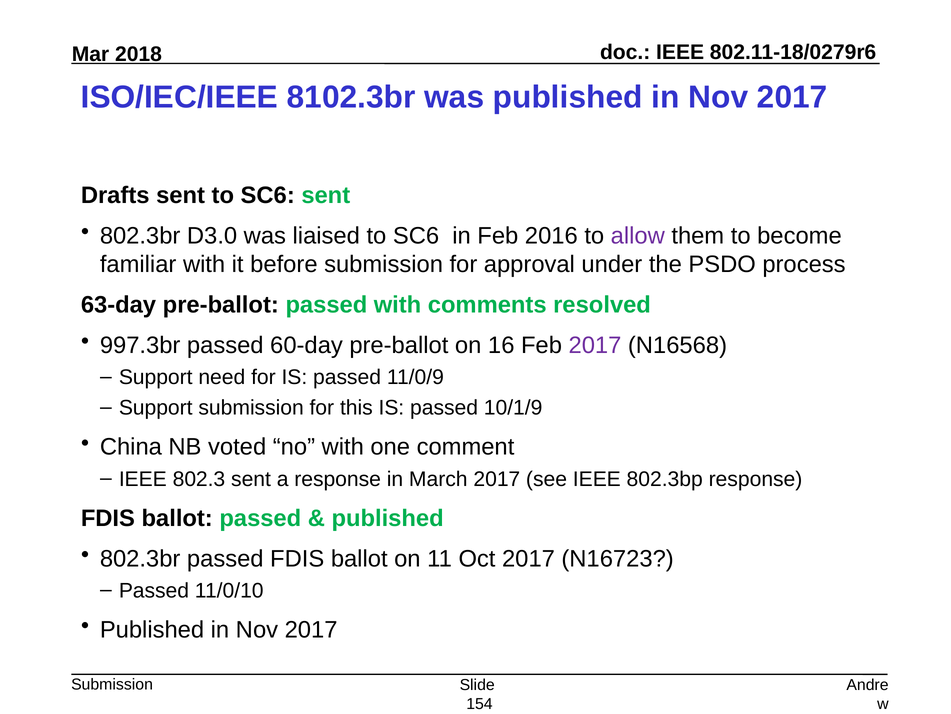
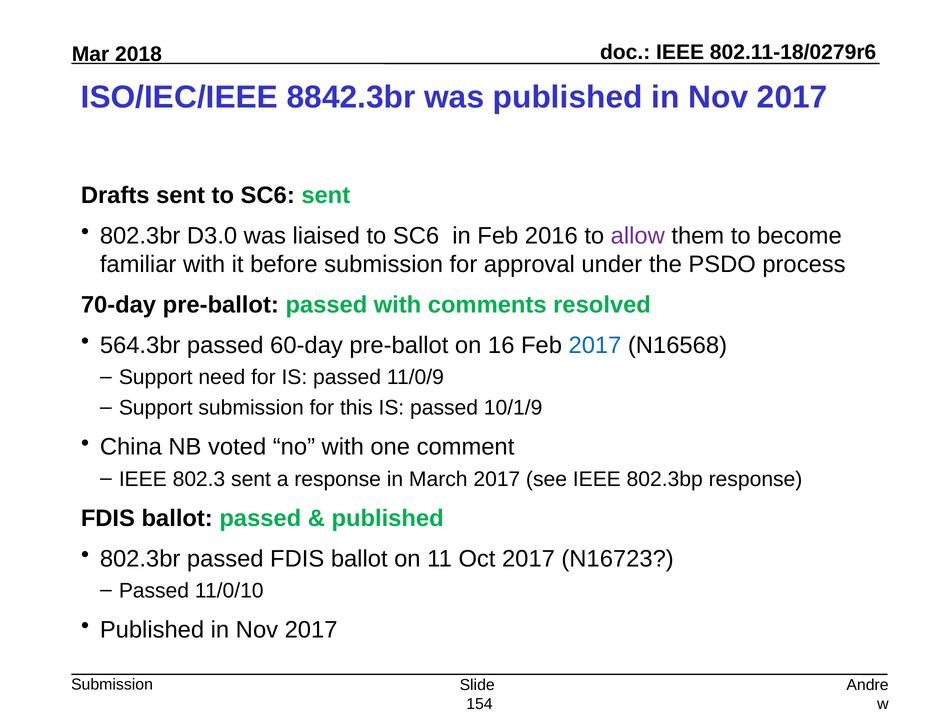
8102.3br: 8102.3br -> 8842.3br (351, 97)
63-day: 63-day -> 70-day (118, 304)
997.3br: 997.3br -> 564.3br (140, 345)
2017 colour: purple -> blue (595, 345)
